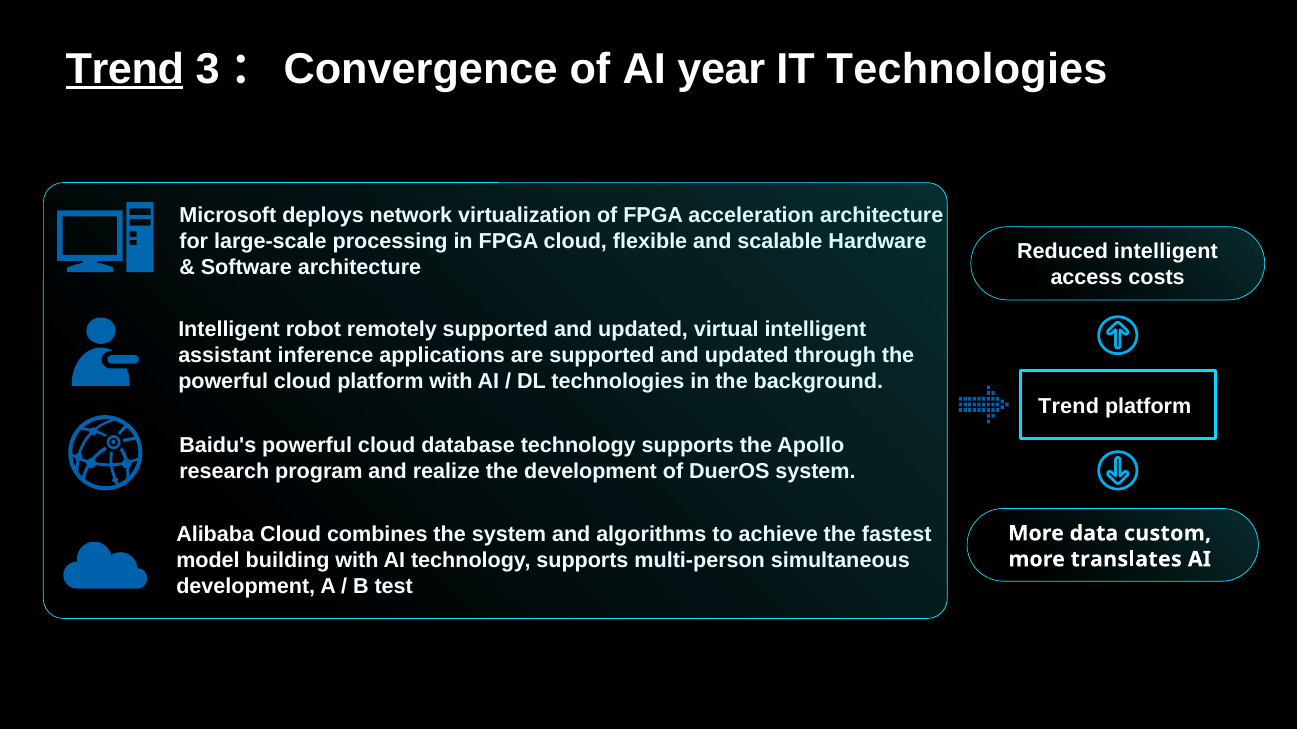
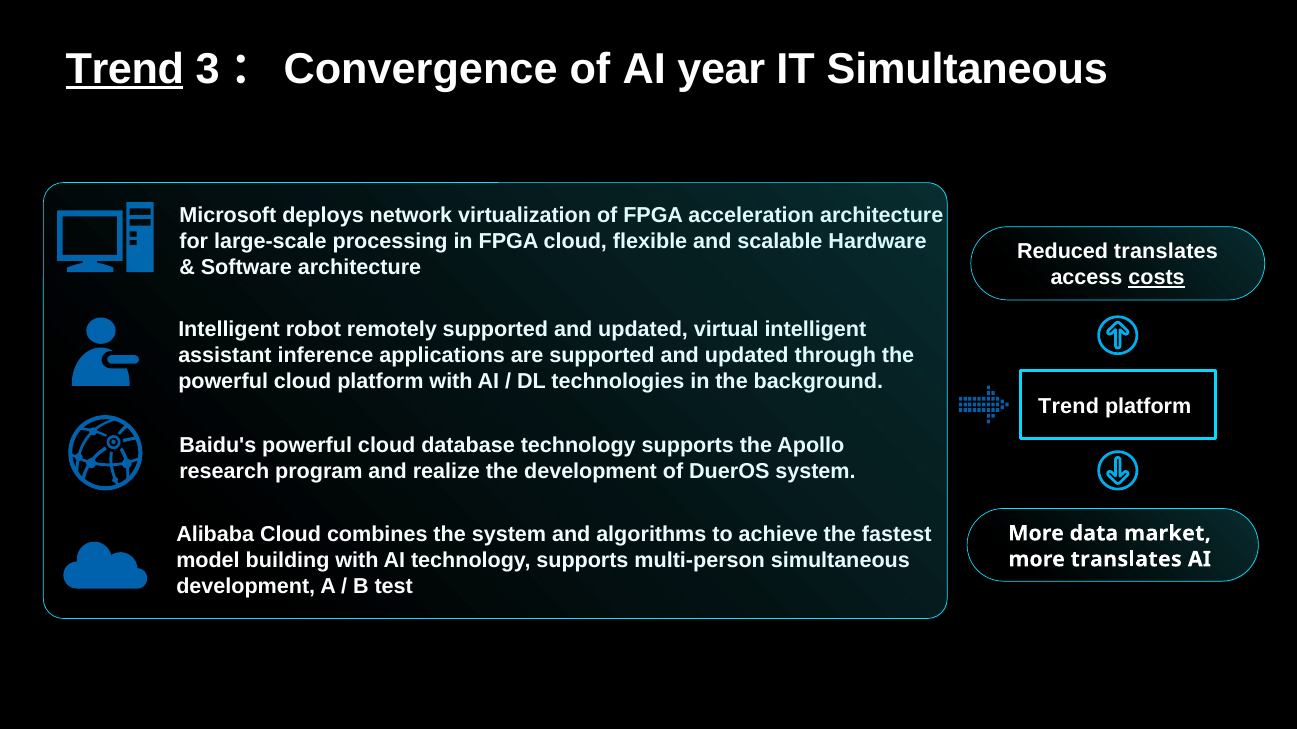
IT Technologies: Technologies -> Simultaneous (967, 69)
Reduced intelligent: intelligent -> translates (1166, 252)
costs underline: none -> present (1157, 278)
custom: custom -> market (1168, 534)
